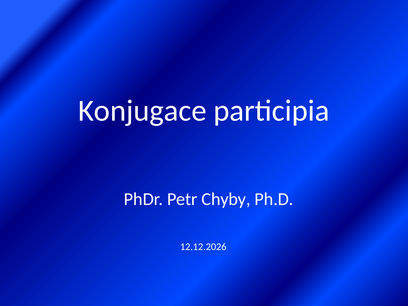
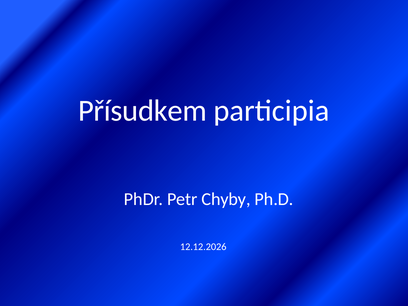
Konjugace: Konjugace -> Přísudkem (142, 111)
